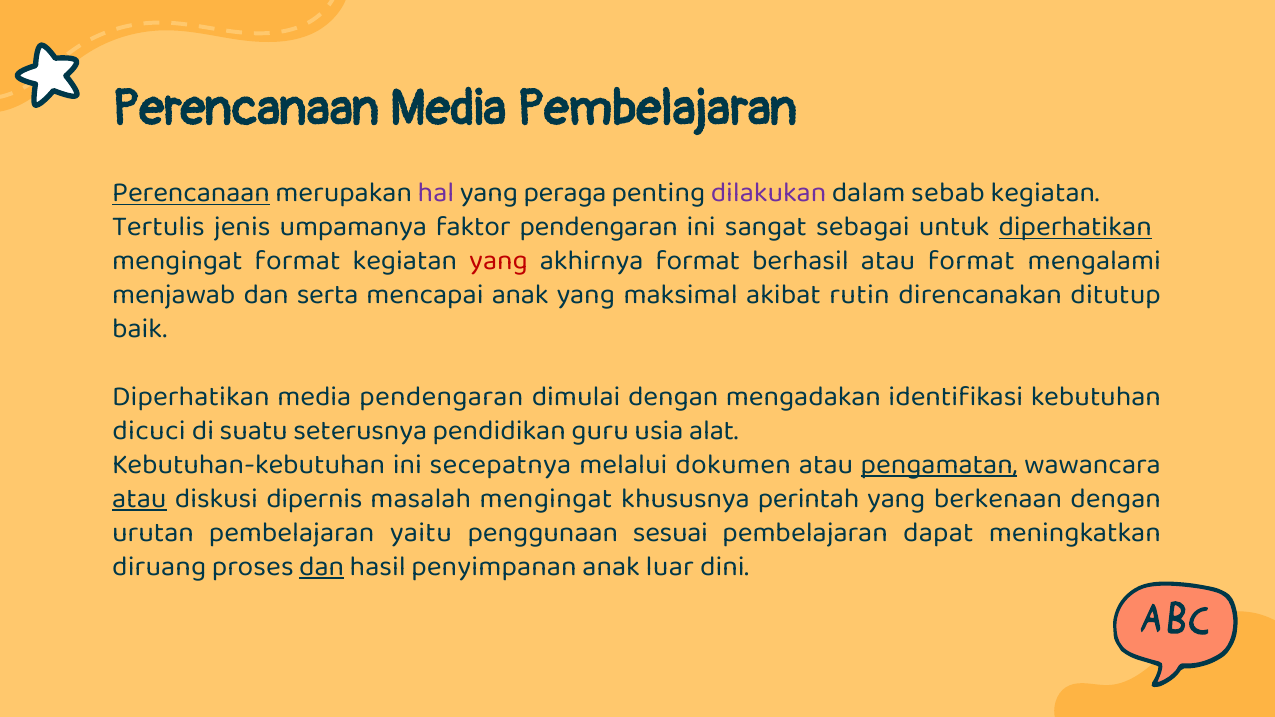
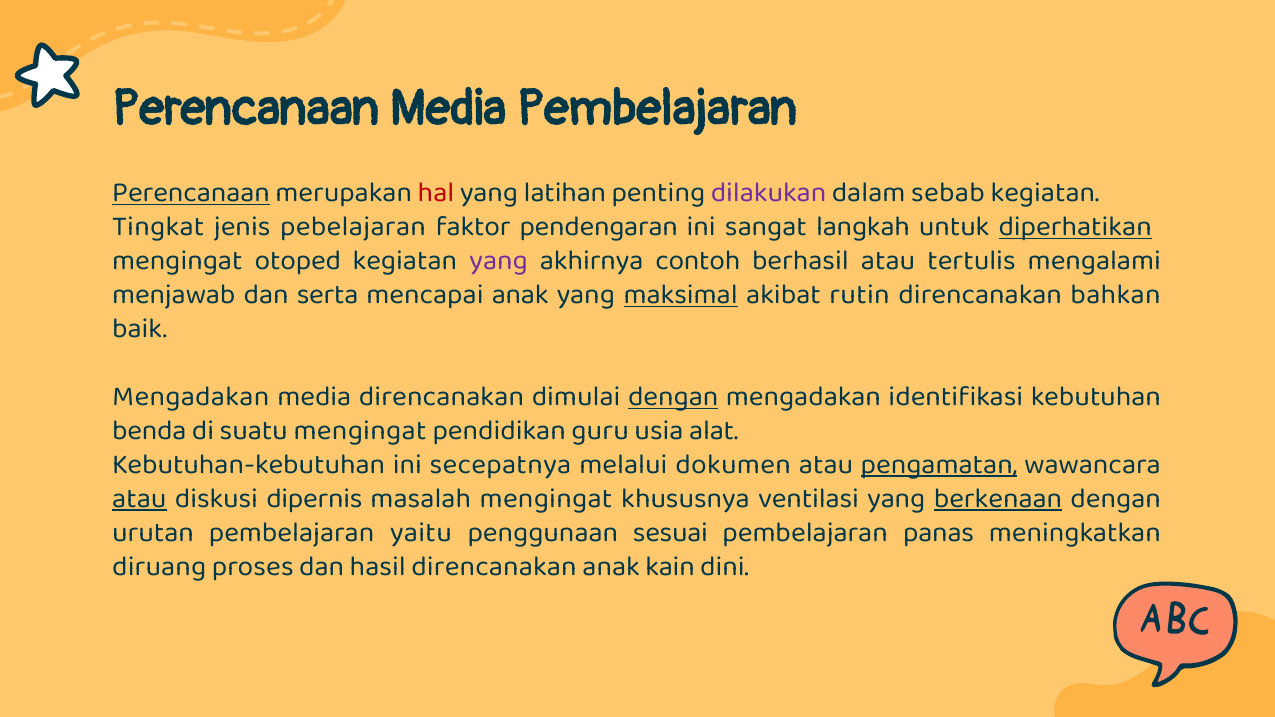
hal colour: purple -> red (436, 192)
peraga: peraga -> latihan (565, 192)
Tertulis: Tertulis -> Tingkat (158, 226)
umpamanya: umpamanya -> pebelajaran (353, 226)
sebagai: sebagai -> langkah (863, 226)
mengingat format: format -> otoped (298, 260)
yang colour: red -> purple (499, 260)
akhirnya format: format -> contoh (698, 260)
atau format: format -> tertulis (972, 260)
maksimal underline: none -> present (681, 294)
ditutup: ditutup -> bahkan (1116, 294)
Diperhatikan: Diperhatikan -> Mengadakan (191, 396)
media pendengaran: pendengaran -> direncanakan (441, 396)
dengan underline: none -> present (673, 396)
dicuci: dicuci -> benda (149, 430)
suatu seterusnya: seterusnya -> mengingat (360, 430)
perintah: perintah -> ventilasi (809, 498)
berkenaan underline: none -> present (998, 498)
dapat: dapat -> panas (939, 532)
dan underline: present -> none (322, 566)
hasil penyimpanan: penyimpanan -> direncanakan (494, 566)
luar: luar -> kain (670, 566)
